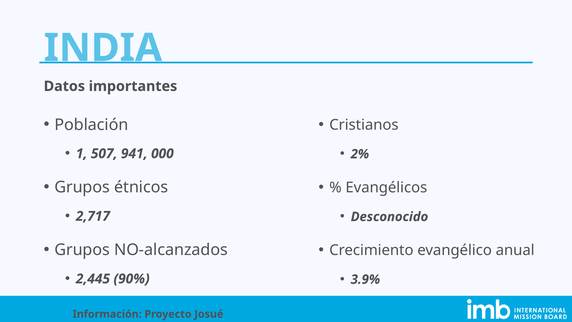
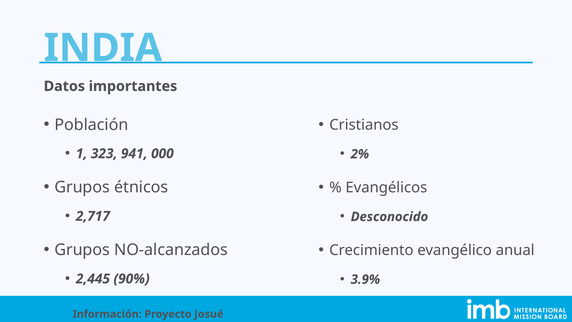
507: 507 -> 323 (104, 154)
